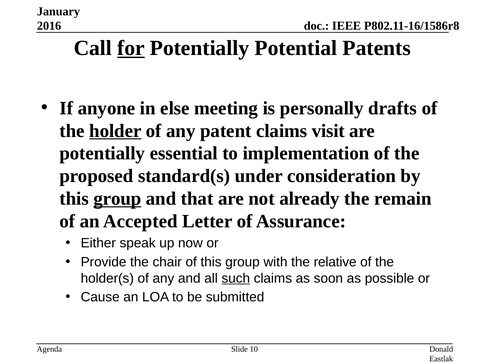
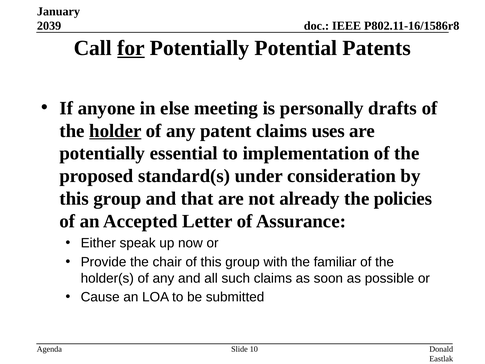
2016: 2016 -> 2039 (49, 26)
visit: visit -> uses (328, 131)
group underline: present -> none (117, 199)
remain: remain -> policies (403, 199)
relative: relative -> familiar (335, 262)
such underline: present -> none (236, 278)
